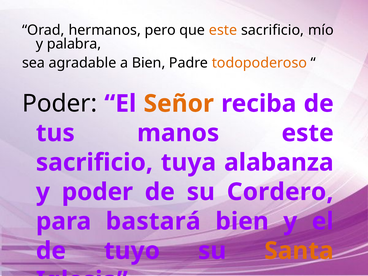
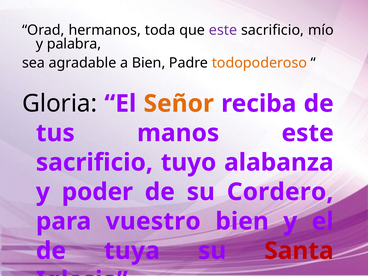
pero: pero -> toda (160, 30)
este colour: orange -> purple (223, 30)
Poder: Poder -> Gloria (60, 104)
tuya: tuya -> tuyo (189, 163)
bastará: bastará -> vuestro (153, 221)
tuyo: tuyo -> tuya (132, 251)
Santa colour: orange -> red (299, 251)
